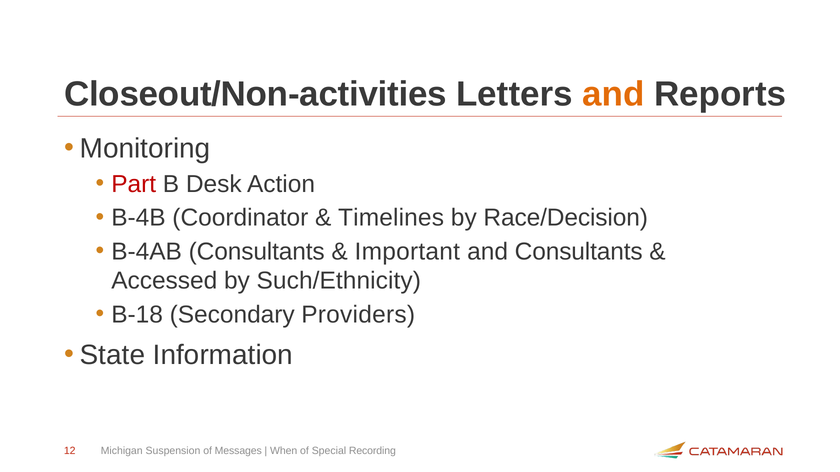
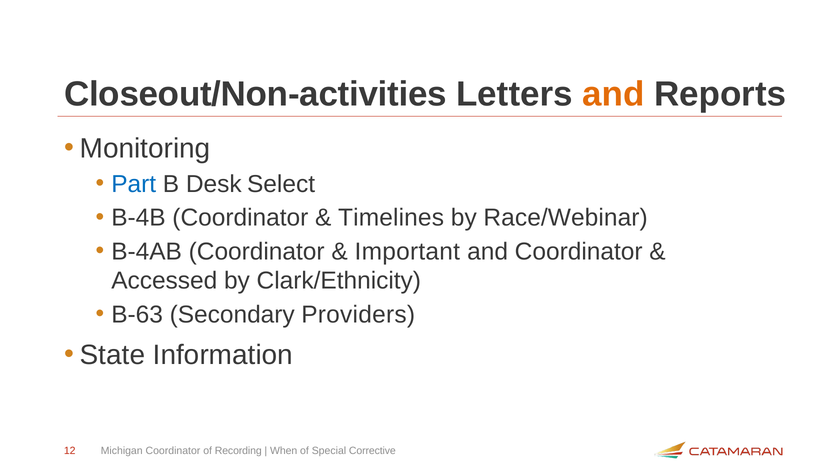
Part colour: red -> blue (134, 184)
Action: Action -> Select (281, 184)
Race/Decision: Race/Decision -> Race/Webinar (566, 218)
B-4AB Consultants: Consultants -> Coordinator (257, 252)
and Consultants: Consultants -> Coordinator (579, 252)
Such/Ethnicity: Such/Ethnicity -> Clark/Ethnicity (339, 281)
B-18: B-18 -> B-63 (137, 315)
Michigan Suspension: Suspension -> Coordinator (173, 451)
Messages: Messages -> Recording (238, 451)
Recording: Recording -> Corrective (372, 451)
